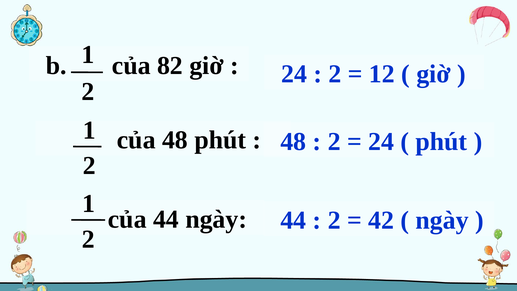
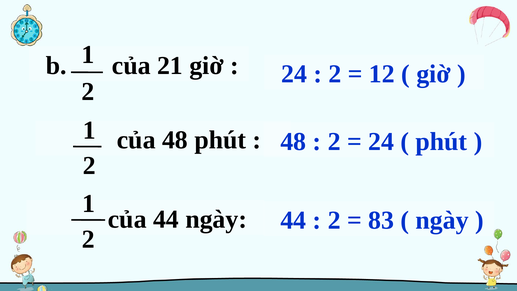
82: 82 -> 21 (170, 66)
42: 42 -> 83 (381, 220)
